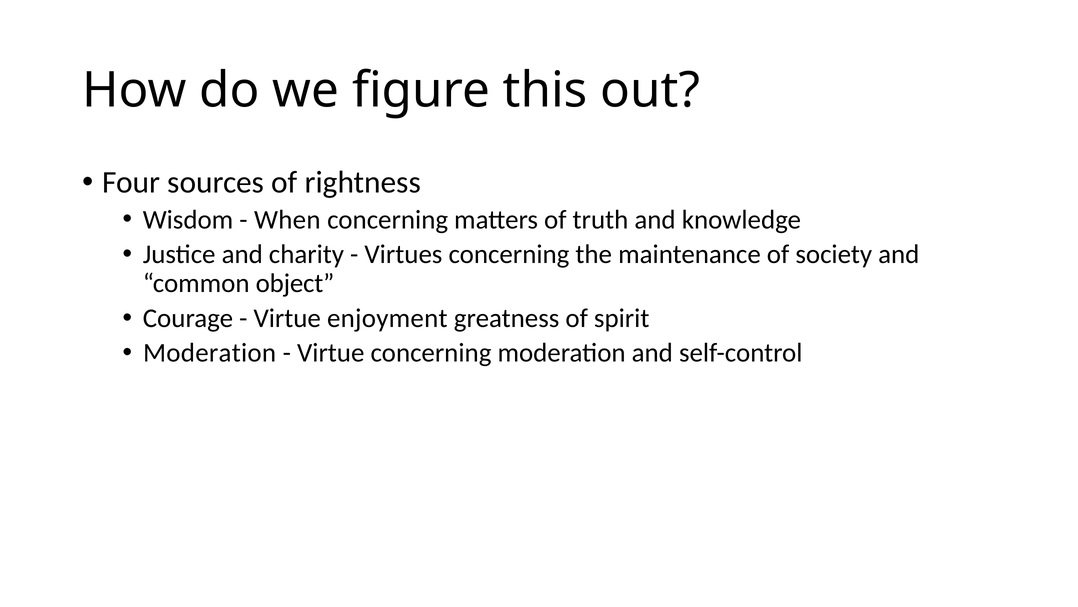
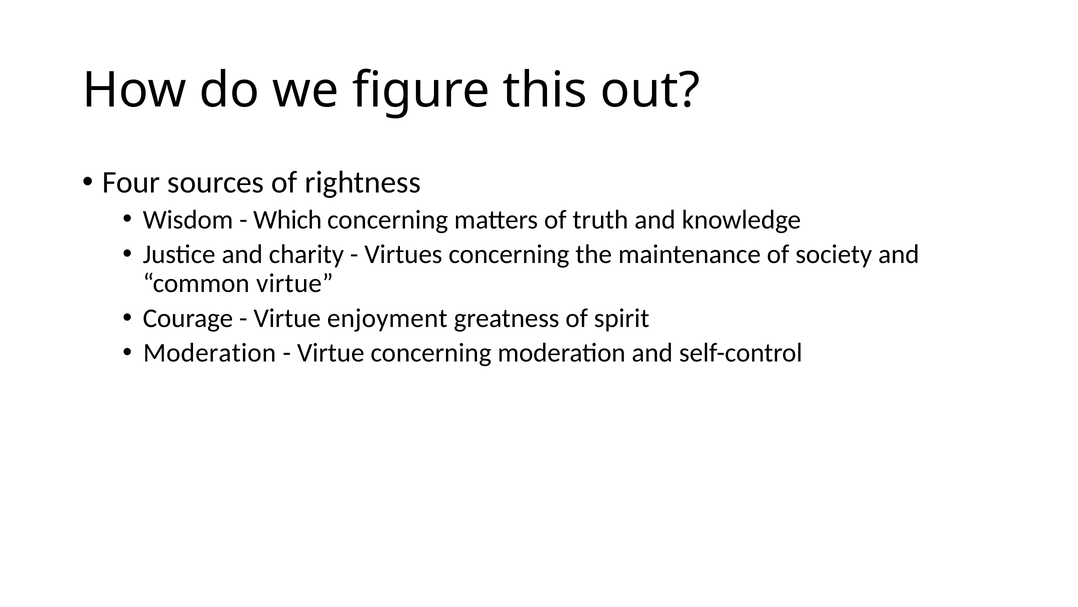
When: When -> Which (288, 219)
common object: object -> virtue (295, 283)
